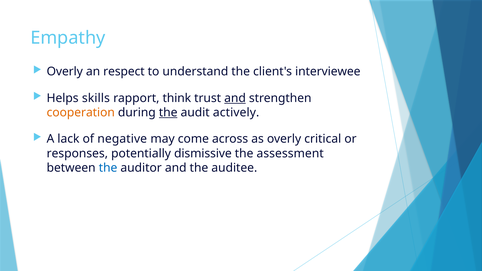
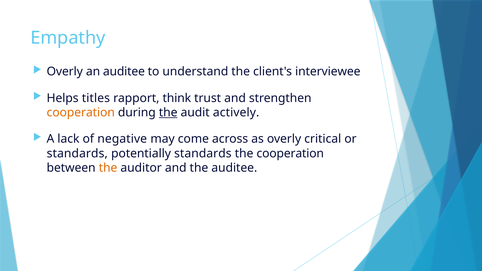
an respect: respect -> auditee (124, 72)
skills: skills -> titles (96, 98)
and underline: present -> none (235, 98)
responses: responses -> standards (77, 154)
potentially dismissive: dismissive -> standards (203, 154)
the assessment: assessment -> cooperation (290, 154)
the colour: blue -> orange (108, 168)
